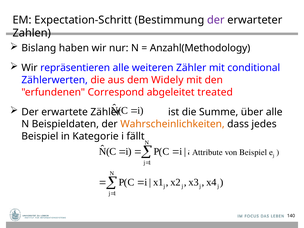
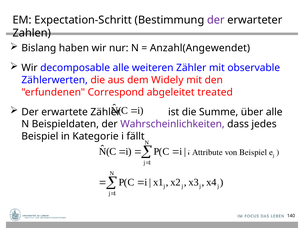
Anzahl(Methodology: Anzahl(Methodology -> Anzahl(Angewendet (200, 48)
repräsentieren: repräsentieren -> decomposable (75, 68)
conditional: conditional -> observable (254, 68)
Wahrscheinlichkeiten colour: orange -> purple (172, 124)
